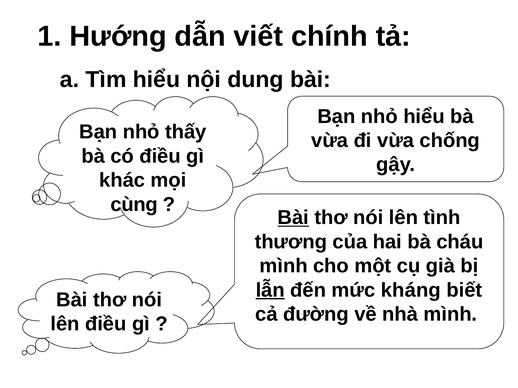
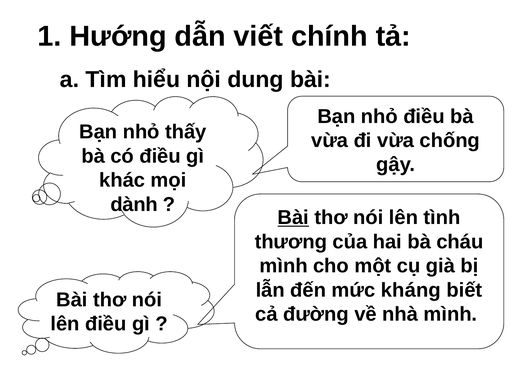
nhỏ hiểu: hiểu -> điều (424, 117)
cùng: cùng -> dành (134, 205)
lẫn underline: present -> none (270, 290)
